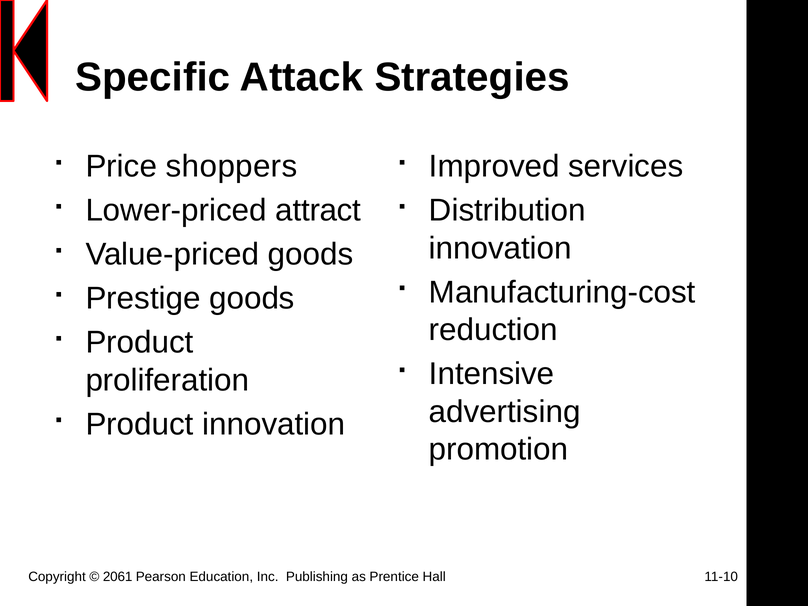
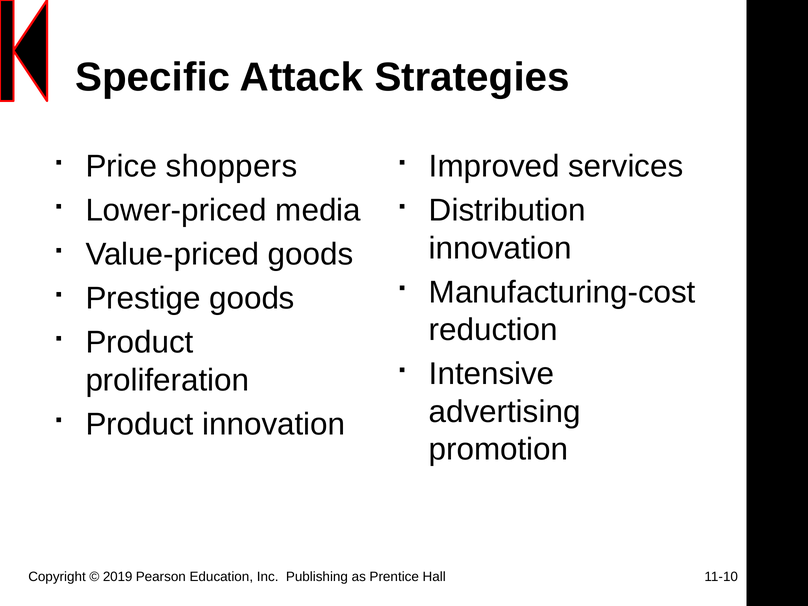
attract: attract -> media (318, 211)
2061: 2061 -> 2019 (118, 577)
